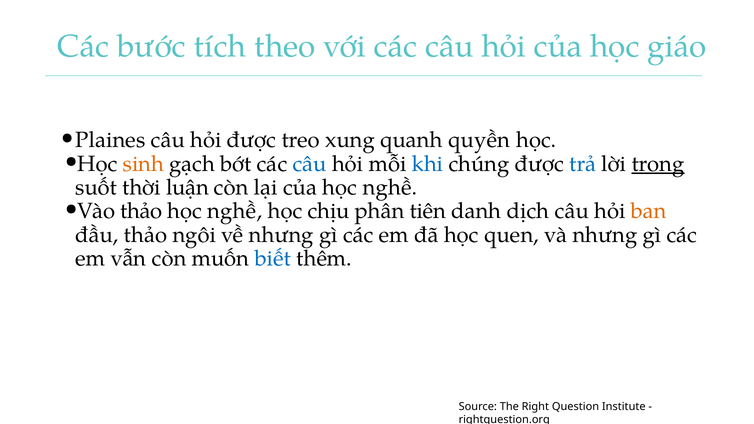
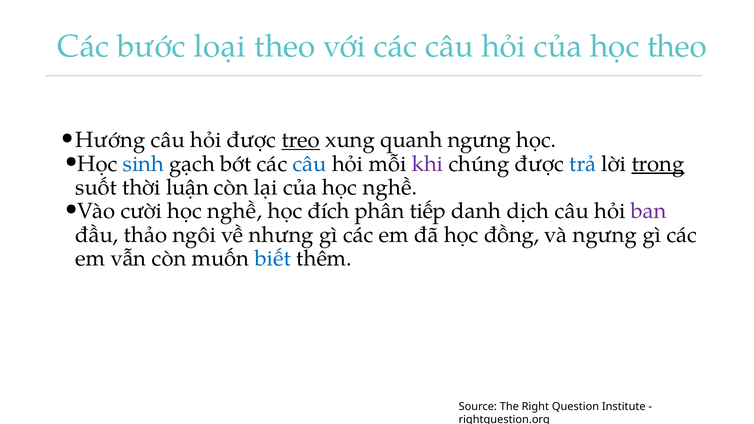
tích: tích -> loại (220, 47)
học giáo: giáo -> theo (677, 47)
Plaines: Plaines -> Hướng (110, 140)
treo underline: none -> present (301, 140)
quanh quyền: quyền -> ngưng (479, 140)
sinh colour: orange -> blue (143, 164)
khi colour: blue -> purple (427, 164)
Vào thảo: thảo -> cười (141, 211)
chịu: chịu -> đích (329, 211)
tiên: tiên -> tiếp (428, 211)
ban colour: orange -> purple (649, 211)
quen: quen -> đồng (512, 235)
và nhưng: nhưng -> ngưng (605, 235)
